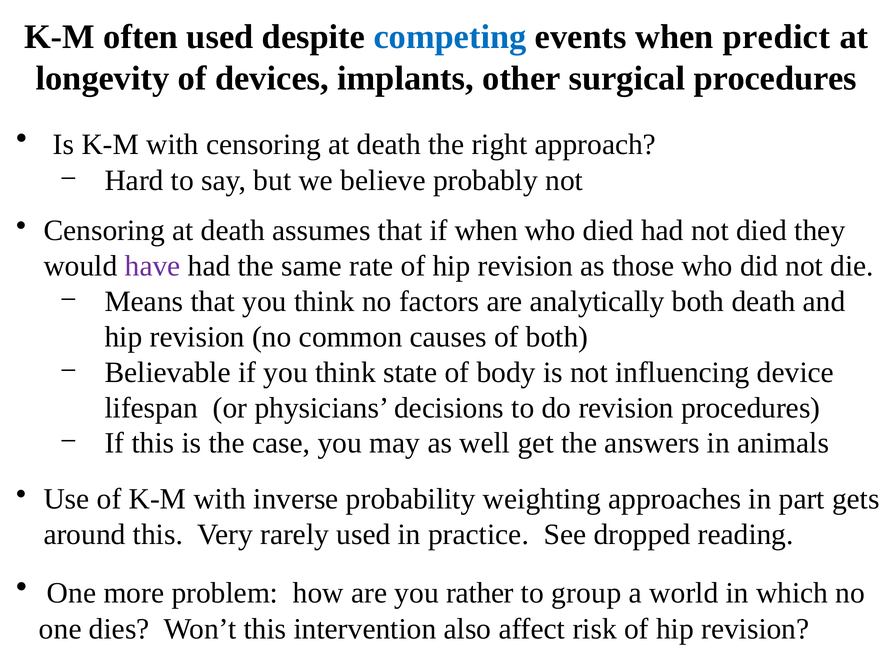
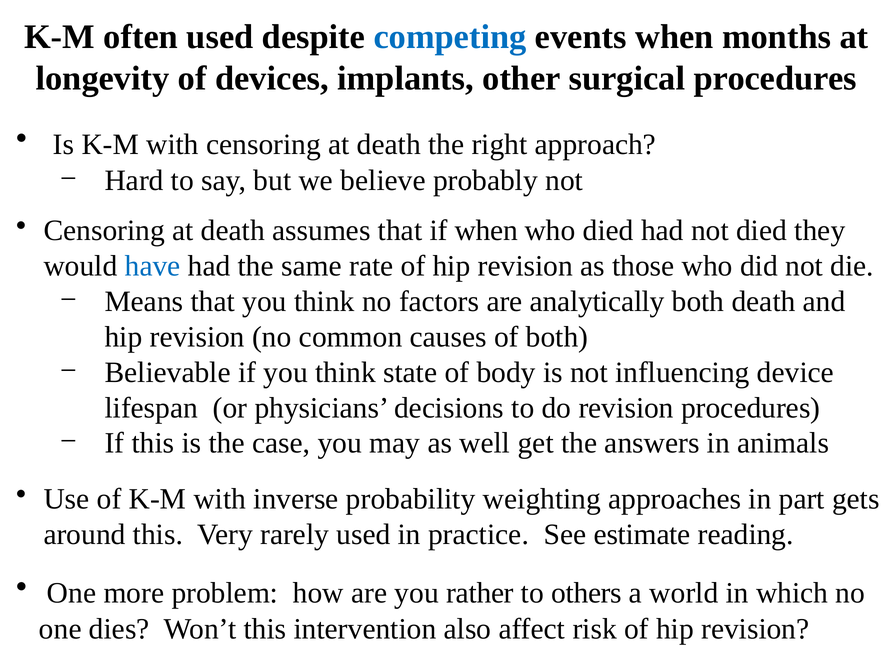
predict: predict -> months (777, 37)
have colour: purple -> blue (153, 266)
dropped: dropped -> estimate (642, 535)
group: group -> others (587, 594)
